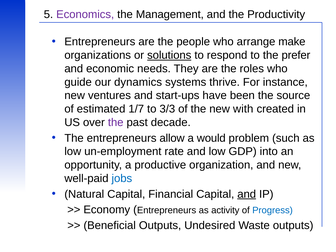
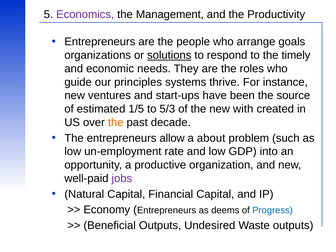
make: make -> goals (292, 42)
prefer: prefer -> timely (296, 55)
dynamics: dynamics -> principles (138, 82)
1/7: 1/7 -> 1/5 (136, 109)
3/3: 3/3 -> 5/3 (167, 109)
the colour: purple -> orange (116, 122)
would: would -> about (211, 138)
jobs colour: blue -> purple (122, 178)
and underline: present -> none (247, 194)
activity: activity -> deems (225, 210)
